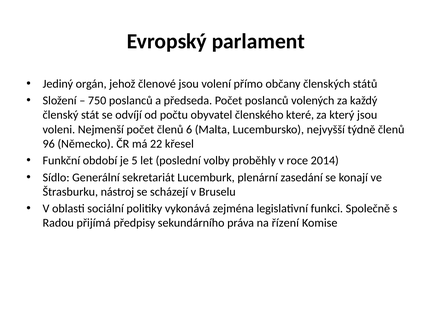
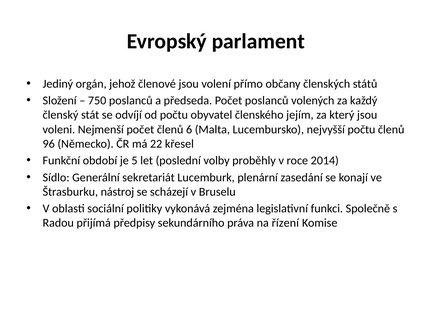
které: které -> jejím (300, 115)
nejvyšší týdně: týdně -> počtu (361, 129)
